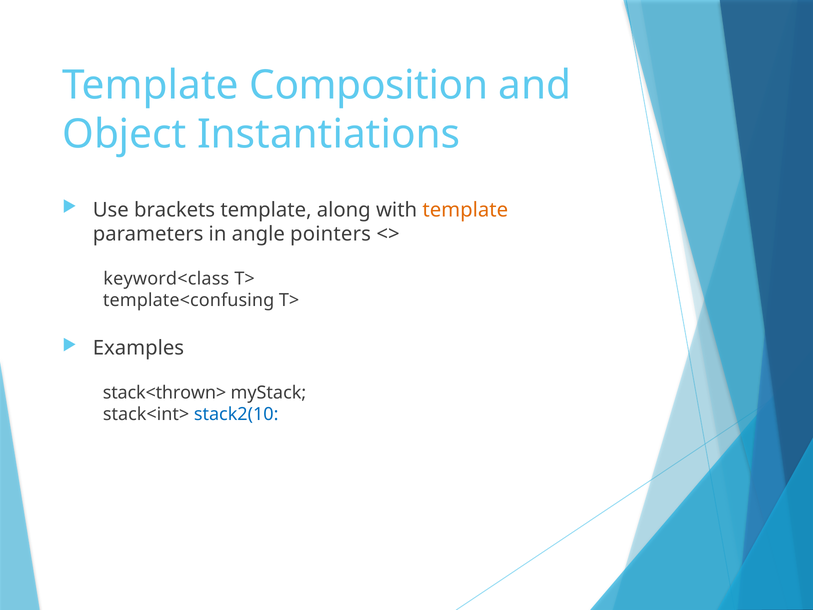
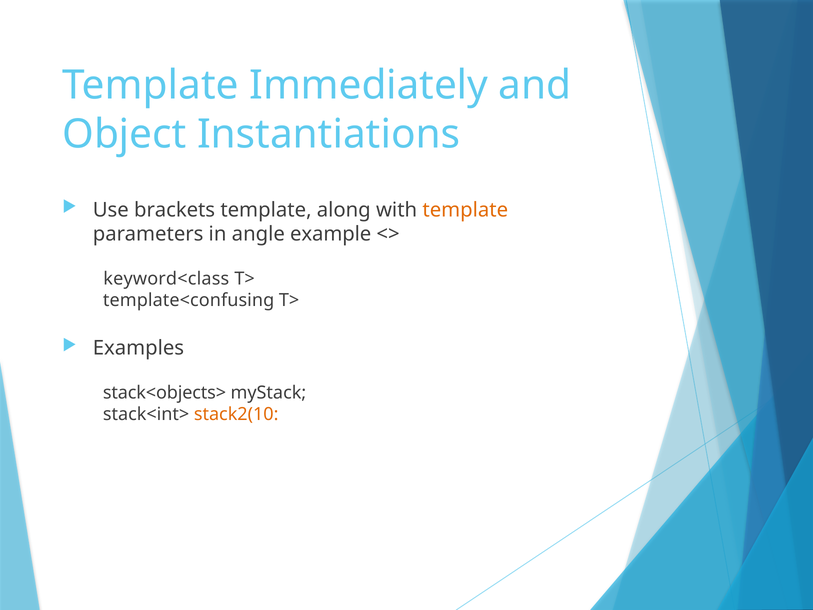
Composition: Composition -> Immediately (369, 85)
pointers: pointers -> example (331, 234)
stack<thrown>: stack<thrown> -> stack<objects> (165, 393)
stack2(10 colour: blue -> orange (236, 414)
